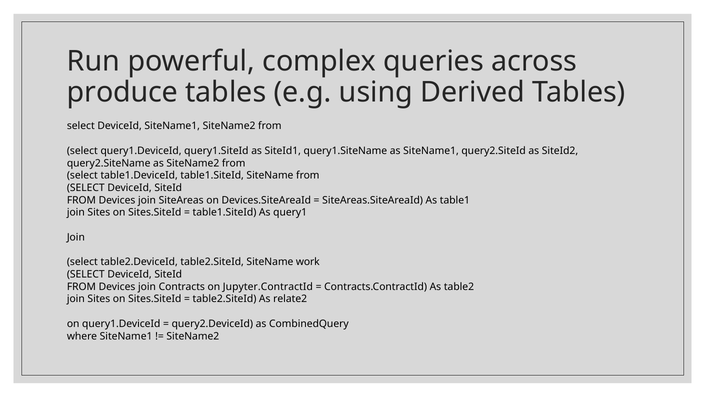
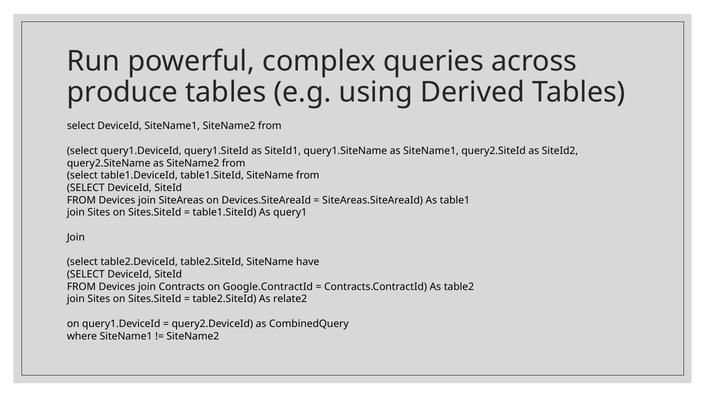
work: work -> have (308, 262)
Jupyter.ContractId: Jupyter.ContractId -> Google.ContractId (268, 286)
